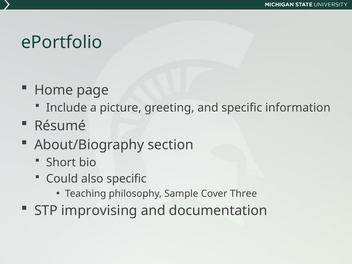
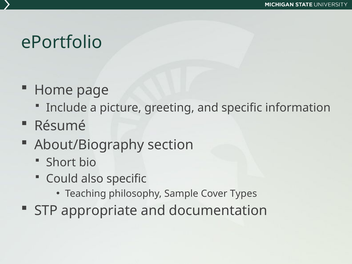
Three: Three -> Types (244, 194)
improvising: improvising -> appropriate (99, 211)
